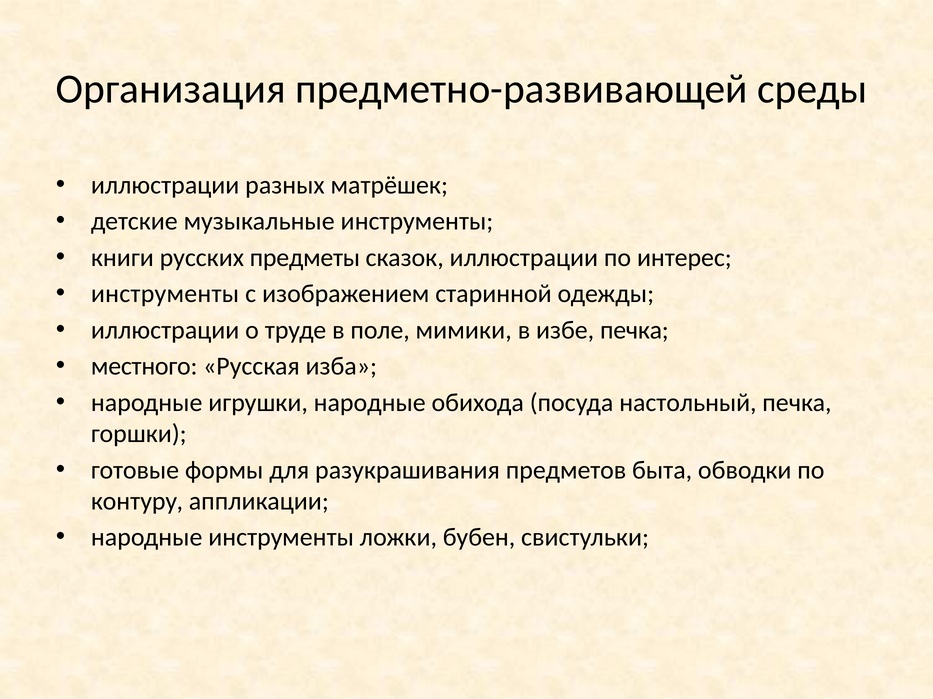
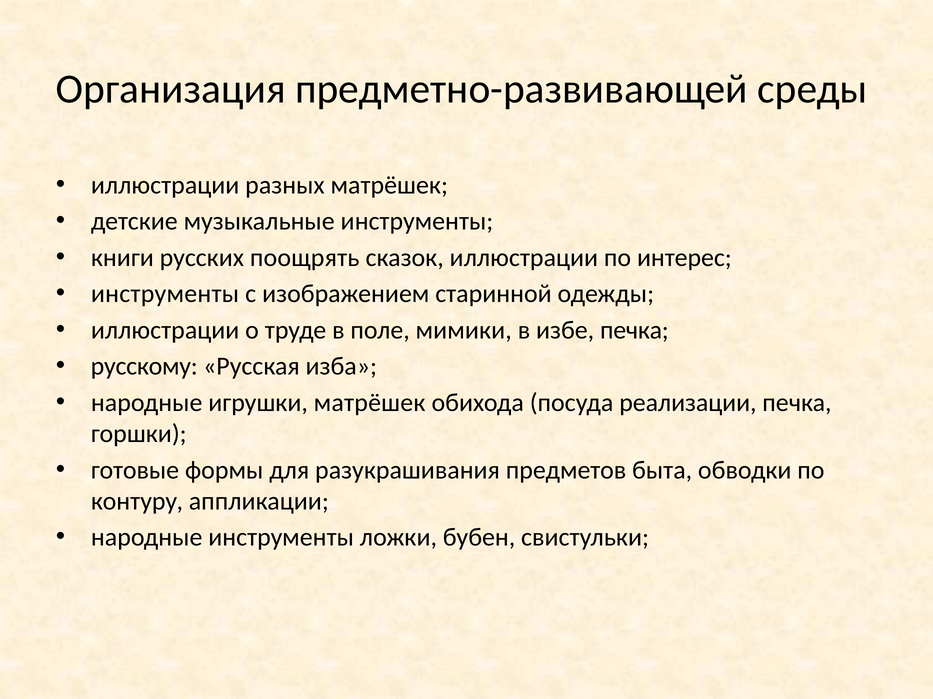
предметы: предметы -> поощрять (305, 258)
местного: местного -> русскому (144, 367)
игрушки народные: народные -> матрёшек (370, 403)
настольный: настольный -> реализации (688, 403)
